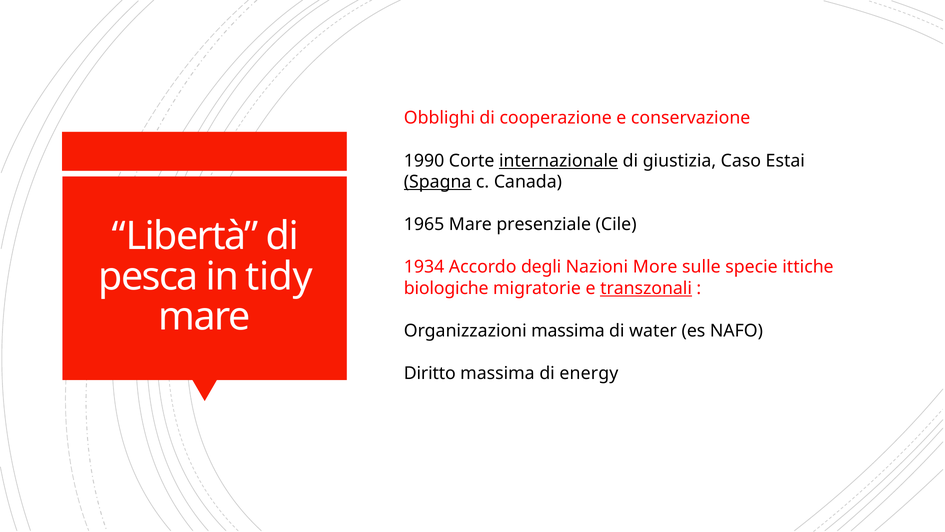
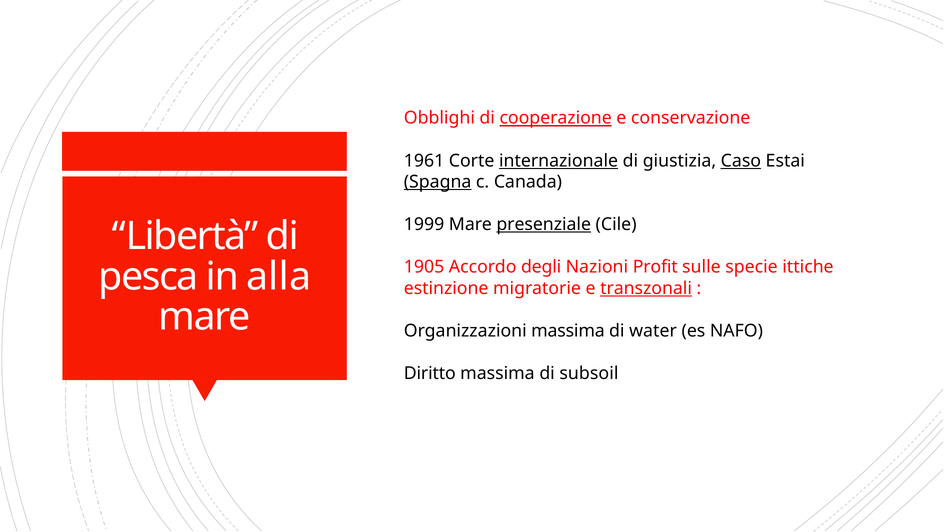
cooperazione underline: none -> present (556, 118)
1990: 1990 -> 1961 (424, 161)
Caso underline: none -> present (741, 161)
1965: 1965 -> 1999 (424, 224)
presenziale underline: none -> present (544, 224)
1934: 1934 -> 1905 (424, 267)
More: More -> Profit (655, 267)
tidy: tidy -> alla (279, 276)
biologiche: biologiche -> estinzione (446, 288)
energy: energy -> subsoil (589, 373)
